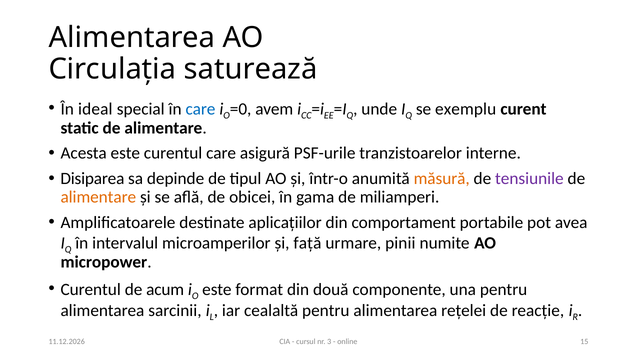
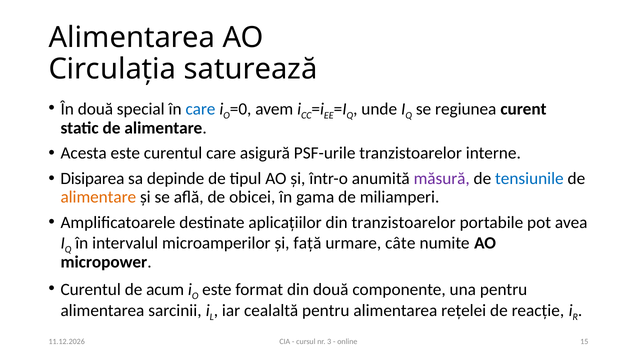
În ideal: ideal -> două (95, 109)
exemplu: exemplu -> regiunea (466, 109)
măsură colour: orange -> purple (442, 179)
tensiunile colour: purple -> blue (529, 179)
din comportament: comportament -> tranzistoarelor (404, 223)
pinii: pinii -> câte (400, 243)
